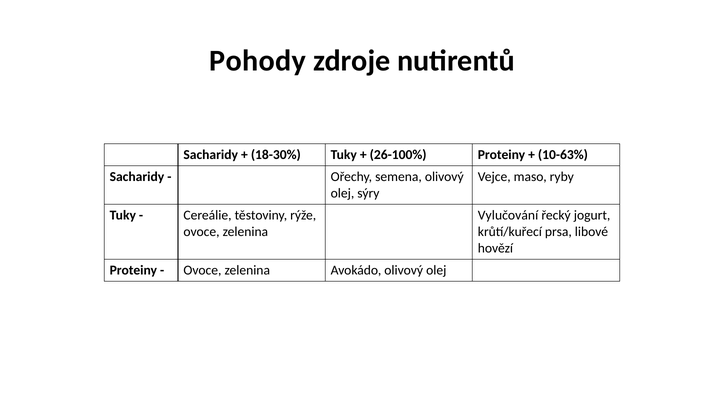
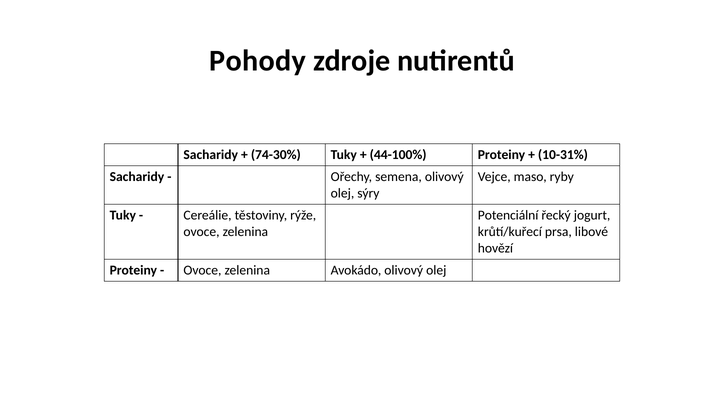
18-30%: 18-30% -> 74-30% (276, 155)
26-100%: 26-100% -> 44-100% (398, 155)
10-63%: 10-63% -> 10-31% (563, 155)
Vylučování: Vylučování -> Potenciální (508, 215)
